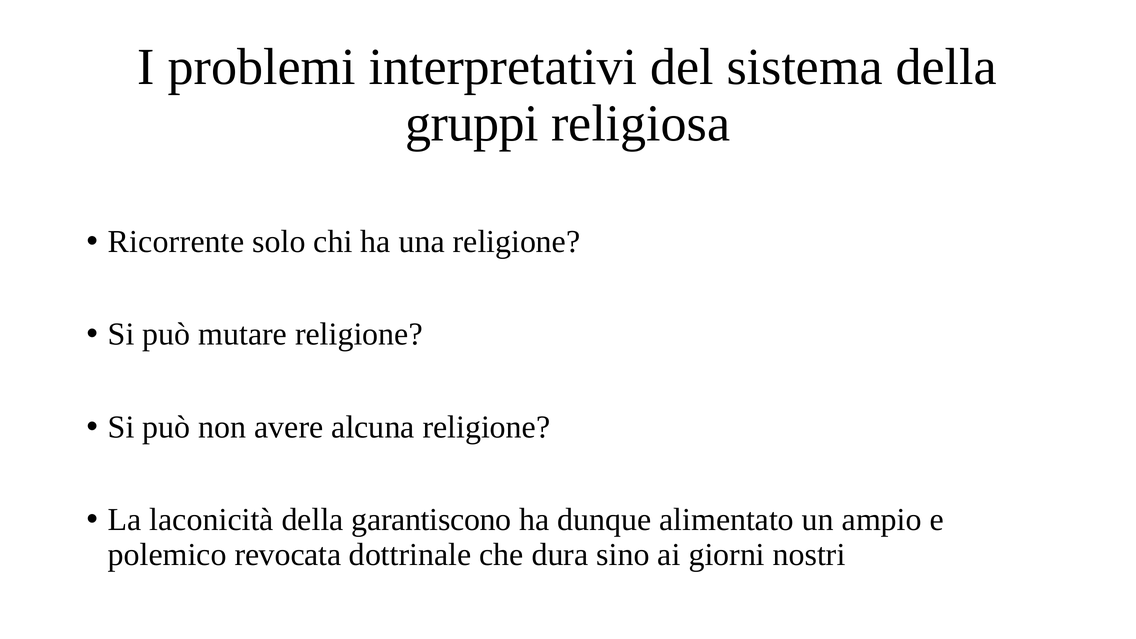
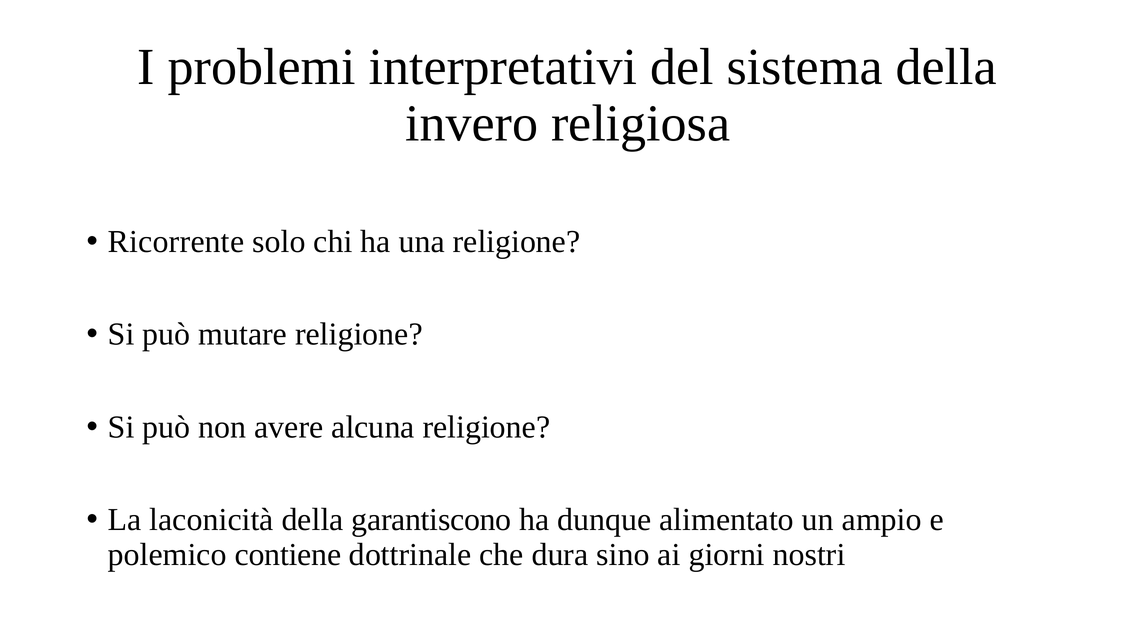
gruppi: gruppi -> invero (472, 124)
revocata: revocata -> contiene (288, 554)
